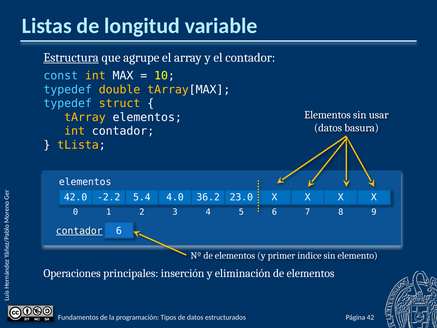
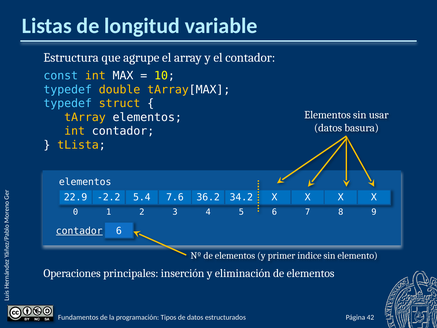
Estructura underline: present -> none (71, 58)
42.0: 42.0 -> 22.9 (76, 197)
4.0: 4.0 -> 7.6 (175, 197)
23.0: 23.0 -> 34.2 (241, 197)
